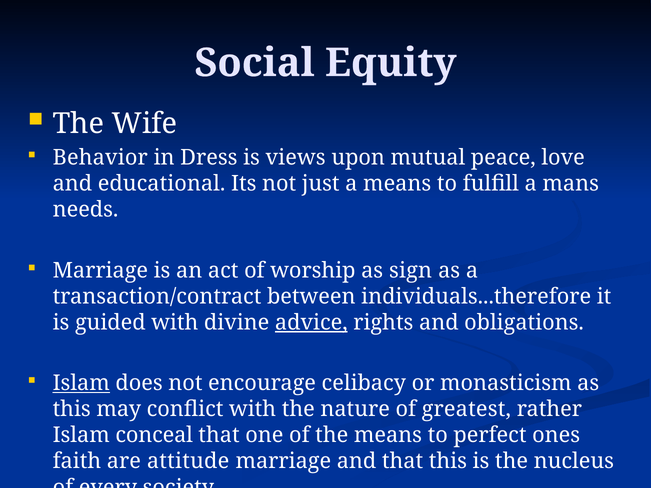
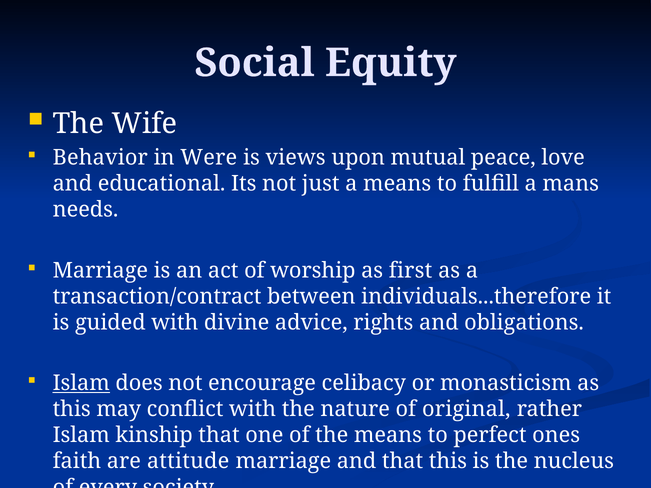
Dress: Dress -> Were (209, 158)
sign: sign -> first (411, 271)
advice underline: present -> none (311, 323)
greatest: greatest -> original (466, 409)
conceal: conceal -> kinship (154, 436)
